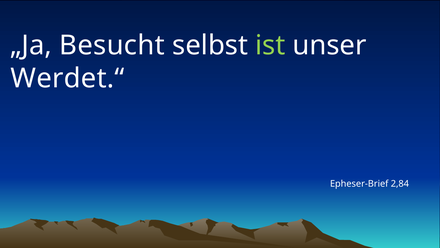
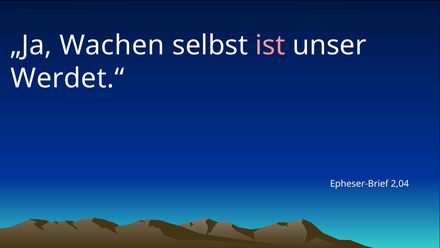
Besucht: Besucht -> Wachen (112, 45)
ist colour: light green -> pink (270, 45)
2,84: 2,84 -> 2,04 (400, 184)
